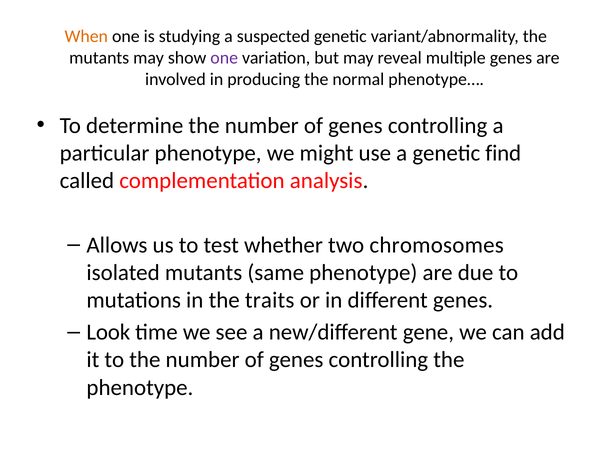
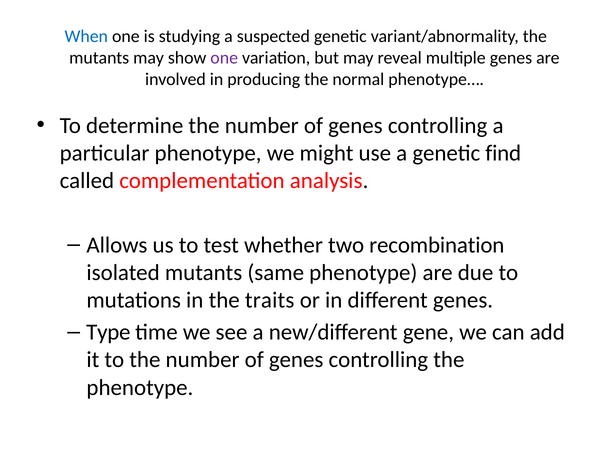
When colour: orange -> blue (86, 36)
chromosomes: chromosomes -> recombination (437, 245)
Look: Look -> Type (108, 332)
